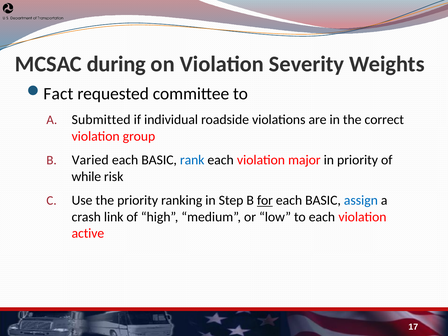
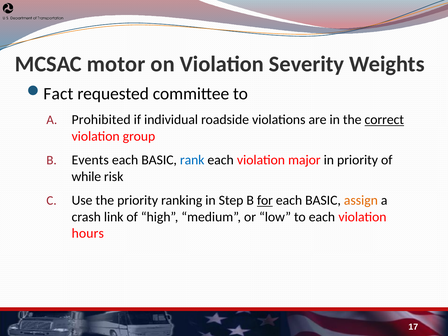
during: during -> motor (116, 64)
Submitted: Submitted -> Prohibited (101, 120)
correct underline: none -> present (384, 120)
Varied: Varied -> Events (90, 160)
assign colour: blue -> orange (361, 200)
active: active -> hours (88, 233)
